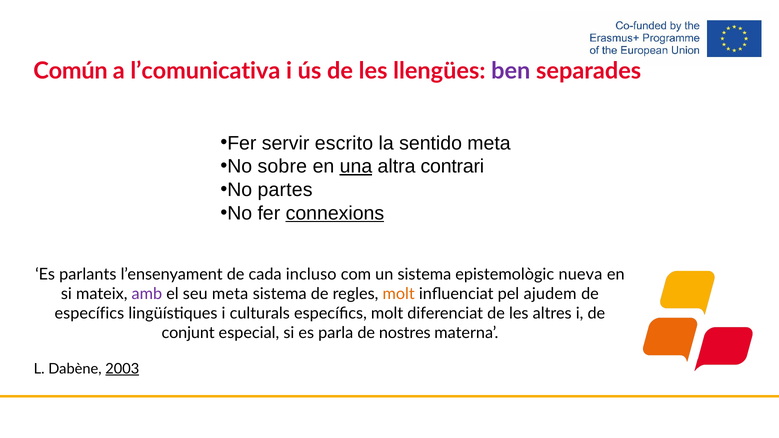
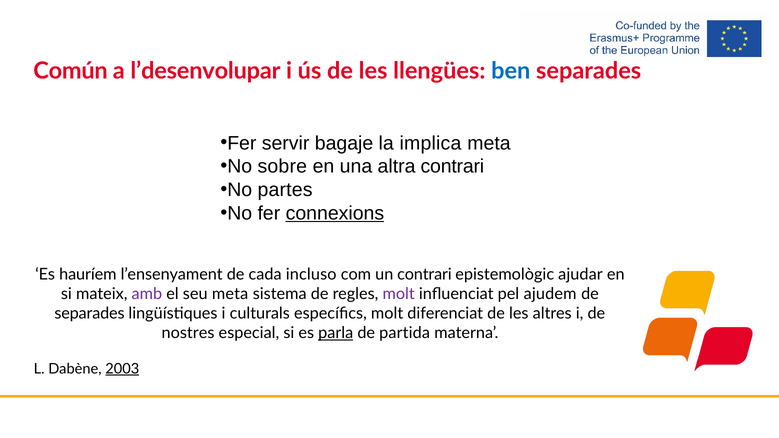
l’comunicativa: l’comunicativa -> l’desenvolupar (205, 71)
ben colour: purple -> blue (511, 71)
escrito: escrito -> bagaje (344, 143)
sentido: sentido -> implica (430, 143)
una underline: present -> none (356, 167)
parlants: parlants -> hauríem (88, 275)
un sistema: sistema -> contrari (424, 275)
nueva: nueva -> ajudar (580, 275)
molt colour: orange -> purple (399, 294)
específics: específics -> separades (89, 314)
conjunt: conjunt -> nostres (188, 333)
parla underline: none -> present (336, 333)
nostres: nostres -> partida (405, 333)
